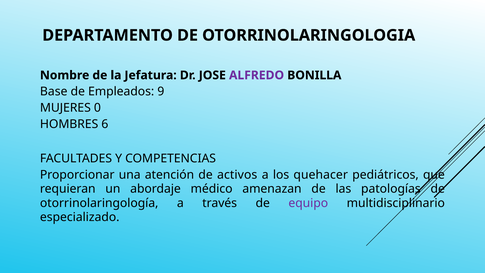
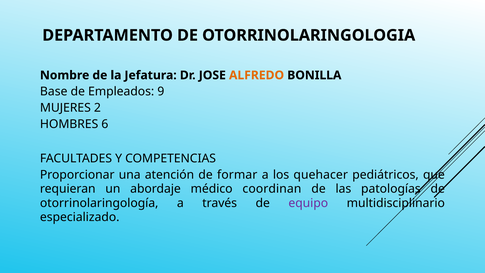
ALFREDO colour: purple -> orange (257, 75)
0: 0 -> 2 (97, 108)
activos: activos -> formar (237, 175)
amenazan: amenazan -> coordinan (272, 189)
